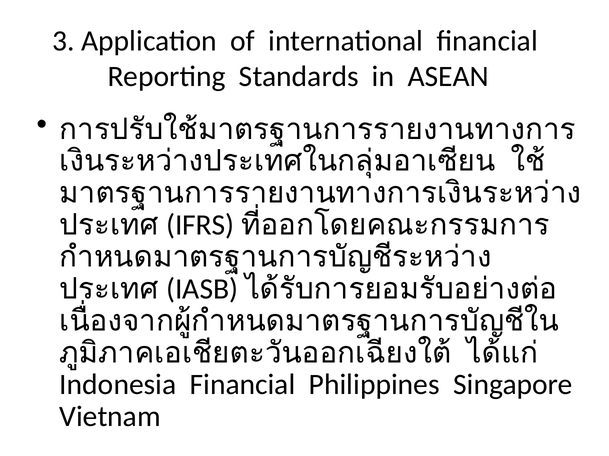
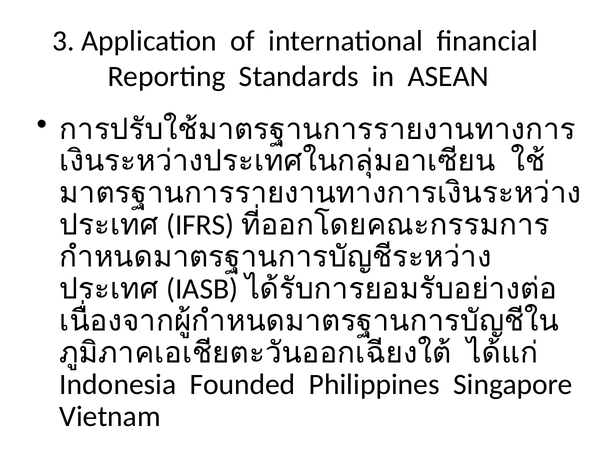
Indonesia Financial: Financial -> Founded (243, 385)
